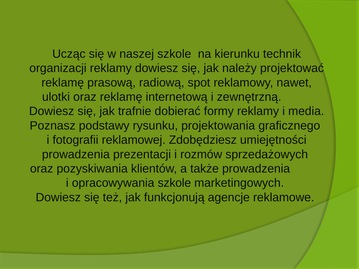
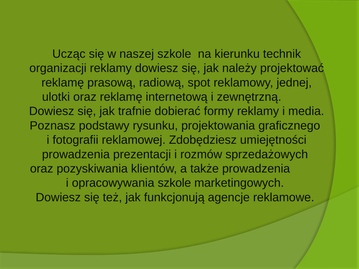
nawet: nawet -> jednej (294, 83)
